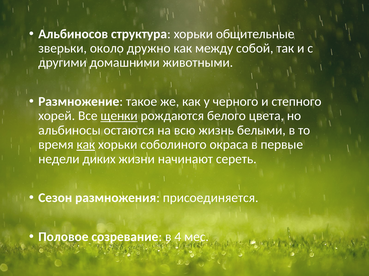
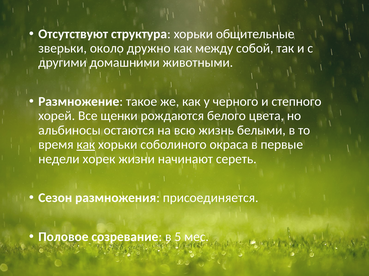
Альбиносов: Альбиносов -> Отсутствуют (73, 34)
щенки underline: present -> none (119, 116)
диких: диких -> хорек (99, 159)
4: 4 -> 5 (178, 237)
